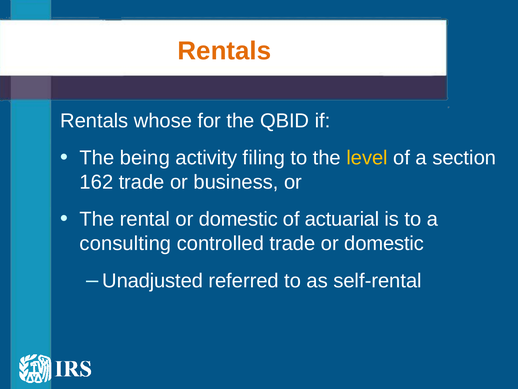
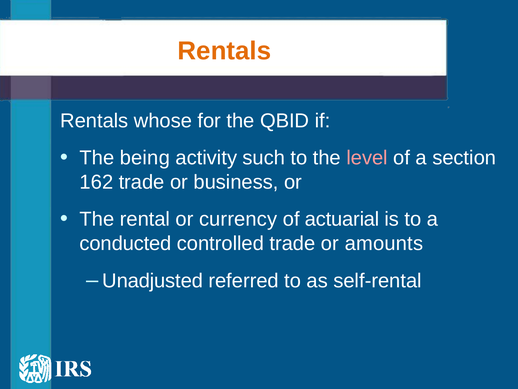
filing: filing -> such (264, 158)
level colour: yellow -> pink (367, 158)
rental or domestic: domestic -> currency (238, 219)
consulting: consulting -> conducted (126, 243)
trade or domestic: domestic -> amounts (384, 243)
